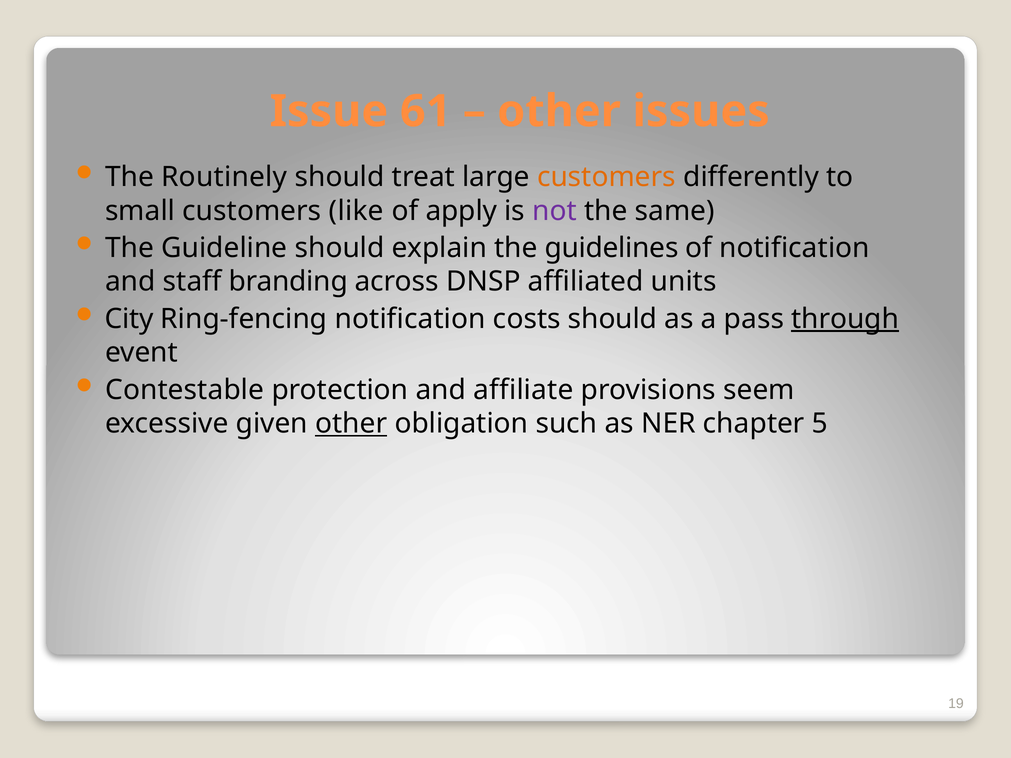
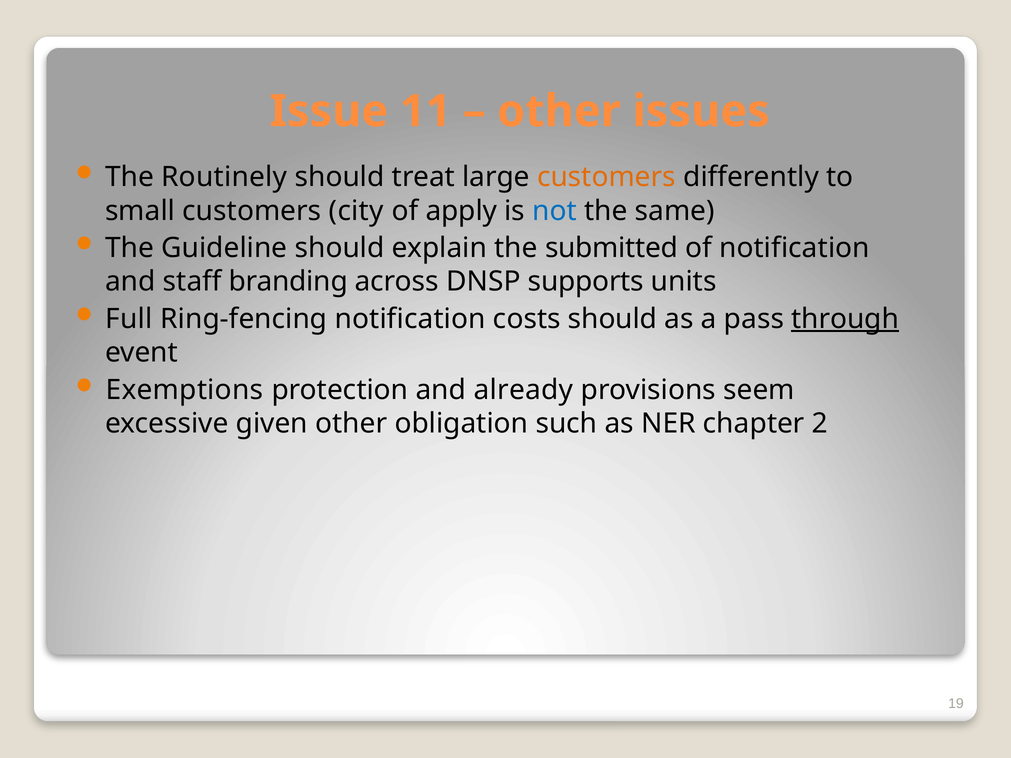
61: 61 -> 11 (426, 111)
like: like -> city (356, 211)
not colour: purple -> blue (554, 211)
guidelines: guidelines -> submitted (612, 248)
affiliated: affiliated -> supports (586, 282)
City: City -> Full (129, 319)
Contestable: Contestable -> Exemptions (185, 390)
affiliate: affiliate -> already (523, 390)
other underline: present -> none (351, 424)
5: 5 -> 2 (820, 424)
